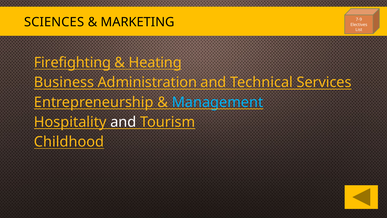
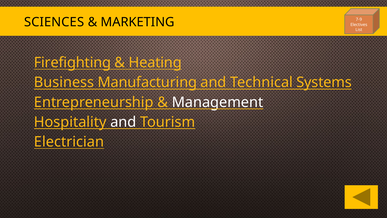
Administration: Administration -> Manufacturing (147, 82)
Services: Services -> Systems (324, 82)
Management colour: light blue -> white (218, 102)
Childhood: Childhood -> Electrician (69, 142)
